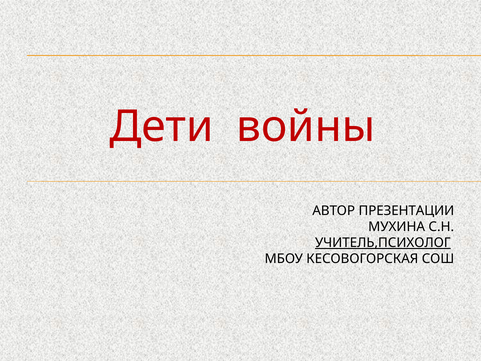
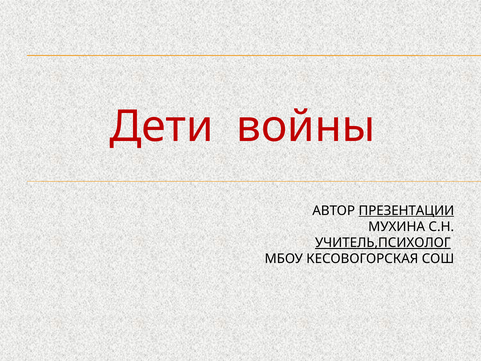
ПРЕЗЕНТАЦИИ underline: none -> present (406, 210)
